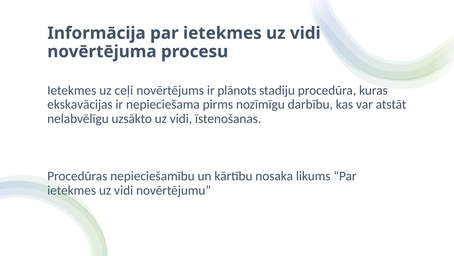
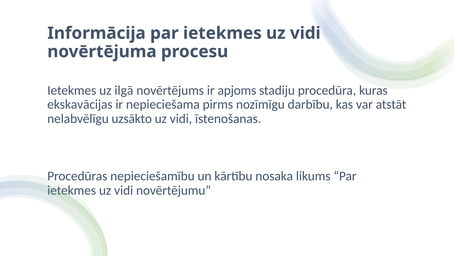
ceļi: ceļi -> ilgā (124, 90)
plānots: plānots -> apjoms (237, 90)
